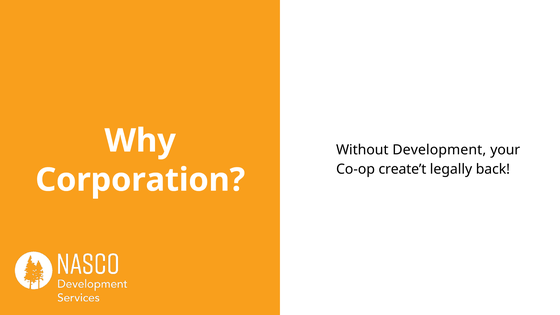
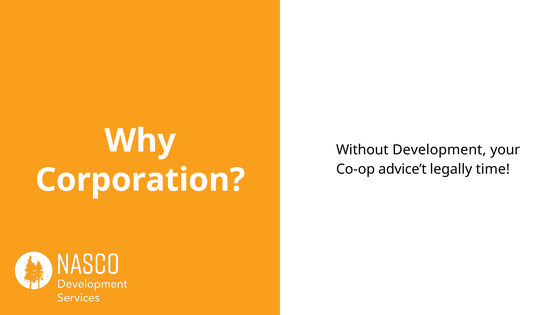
create’t: create’t -> advice’t (402, 169)
back: back -> time (493, 169)
